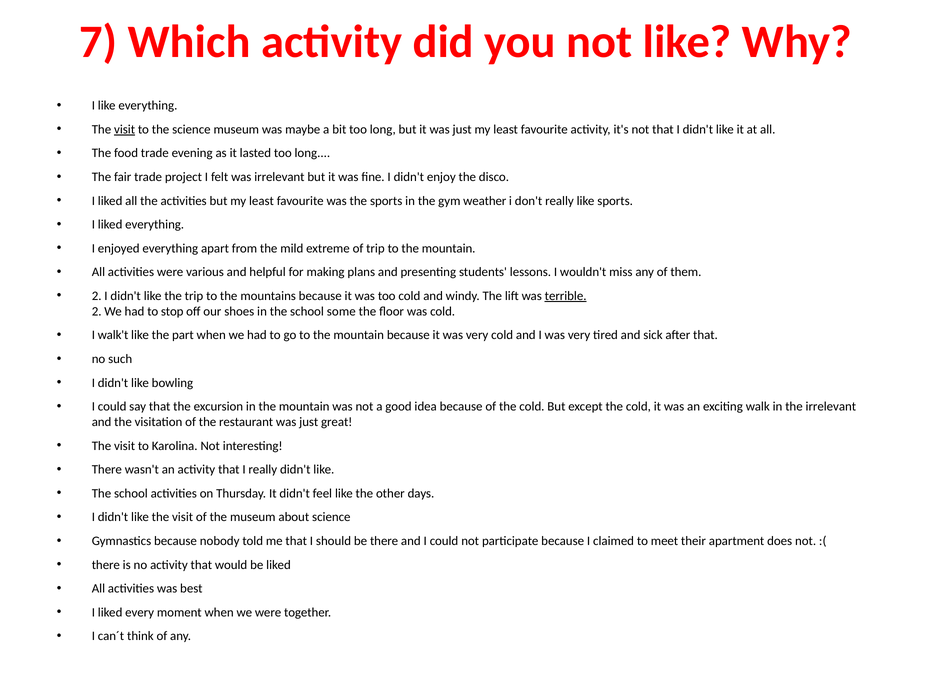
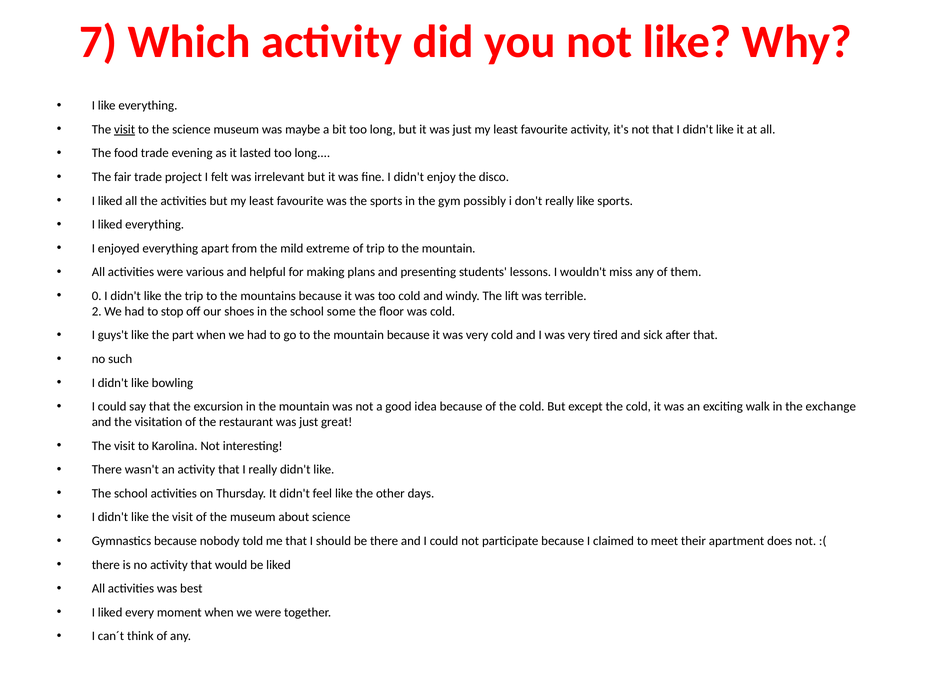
weather: weather -> possibly (485, 201)
2: 2 -> 0 (97, 296)
terrible underline: present -> none (566, 296)
walk't: walk't -> guys't (113, 335)
the irrelevant: irrelevant -> exchange (831, 407)
